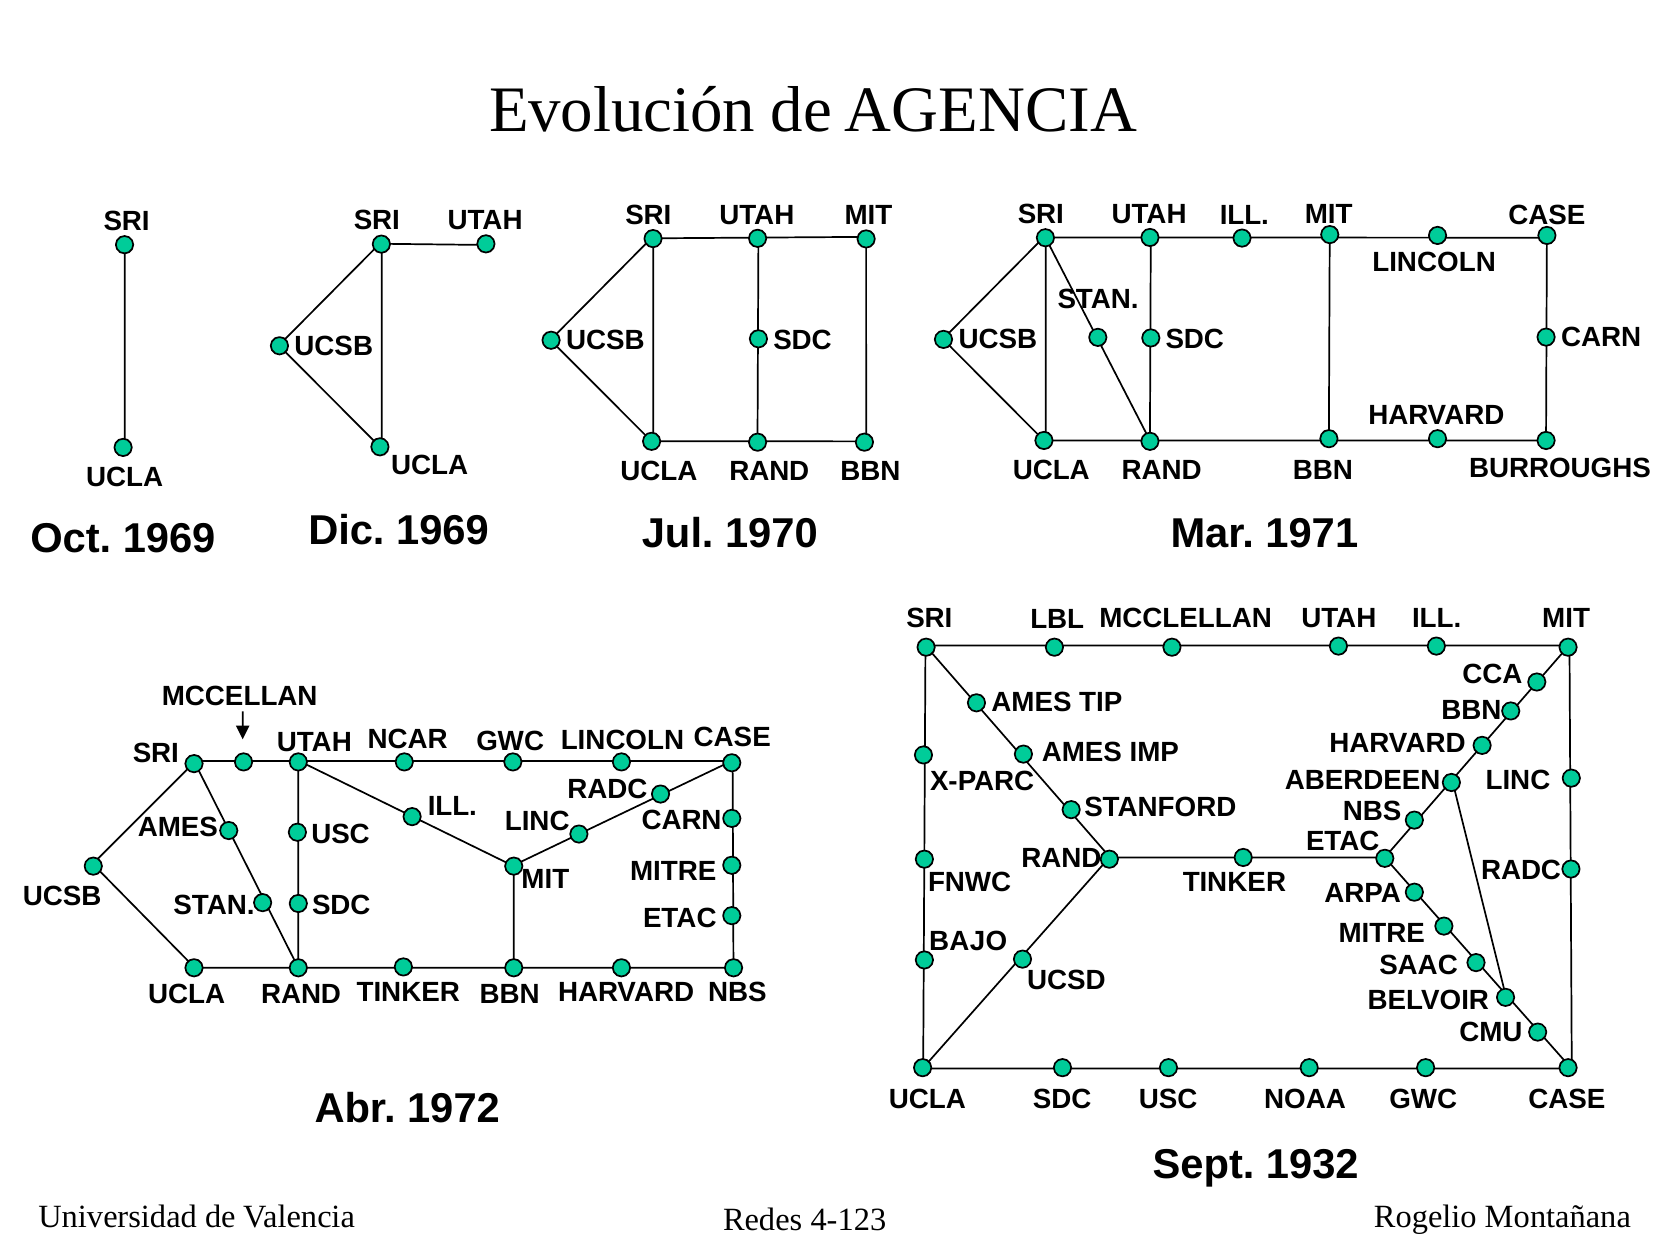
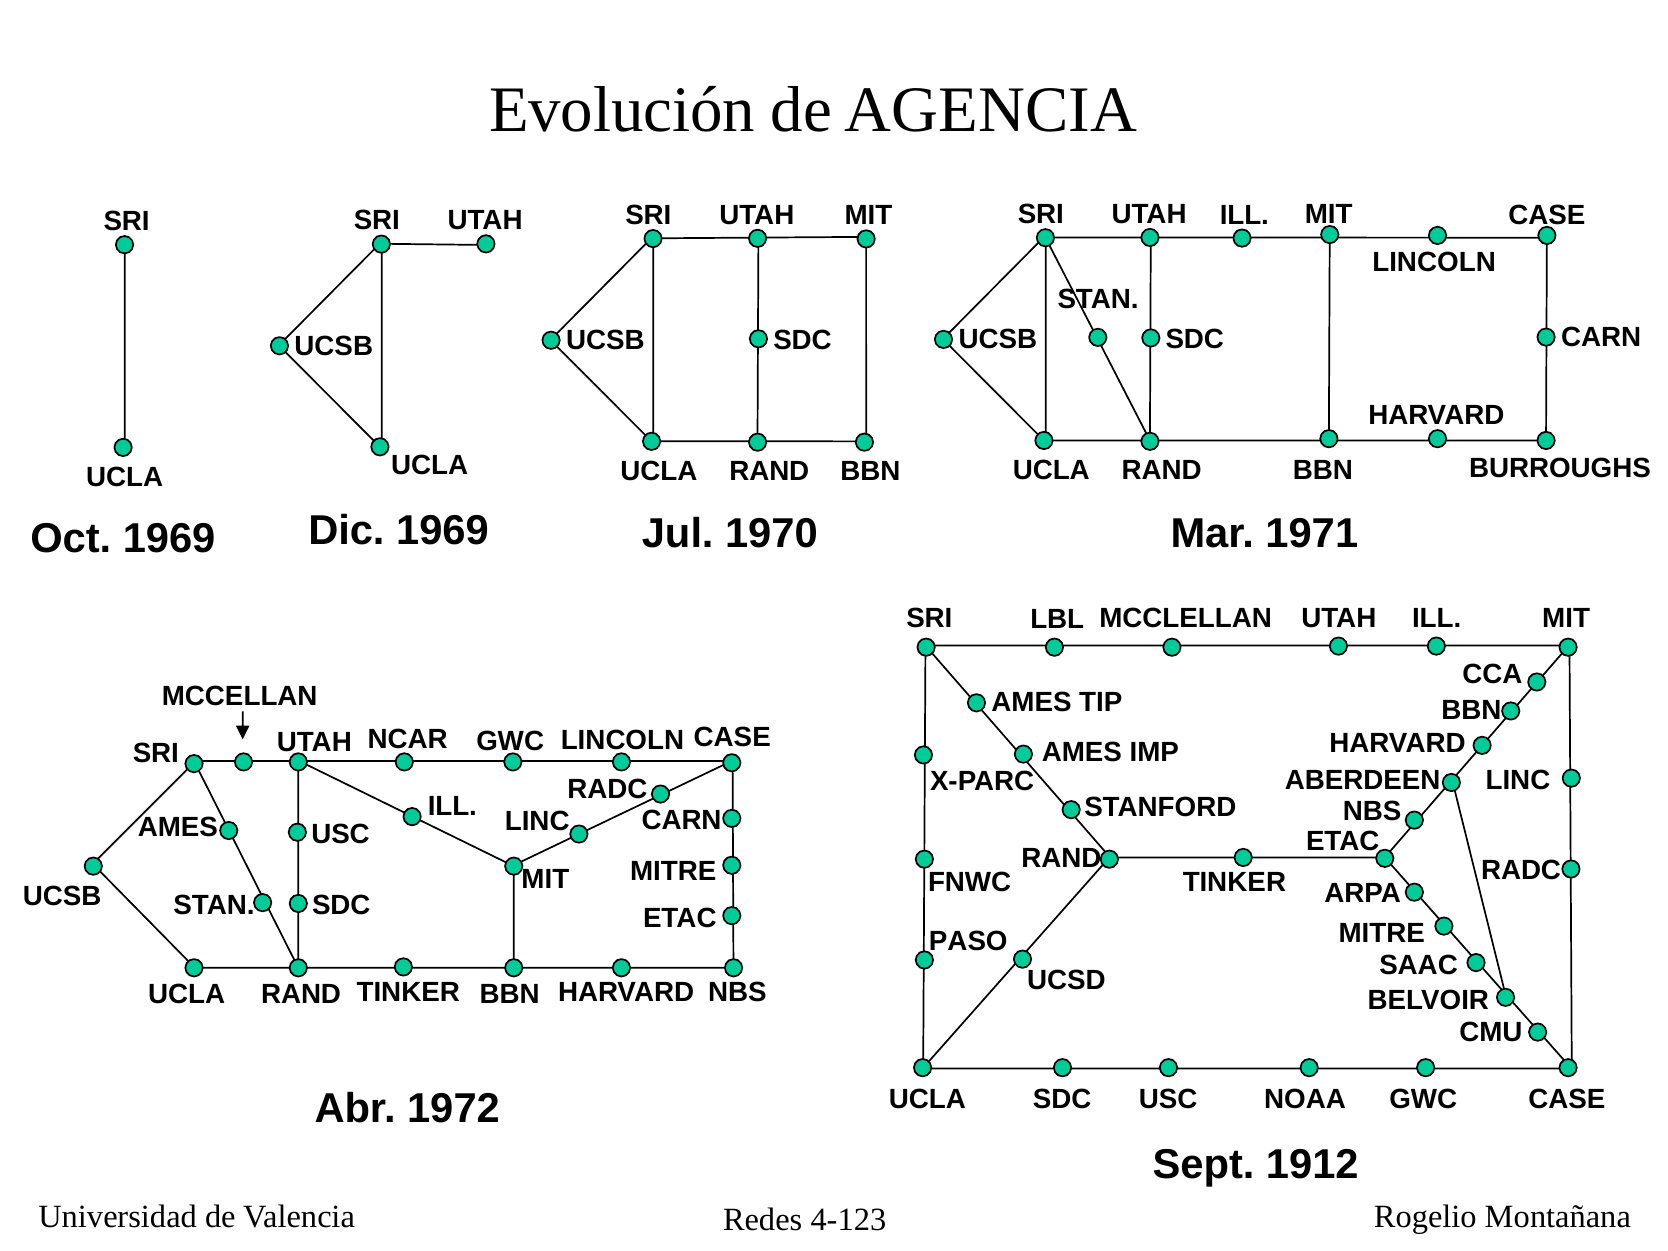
BAJO: BAJO -> PASO (968, 941)
1932: 1932 -> 1912 (1312, 1165)
